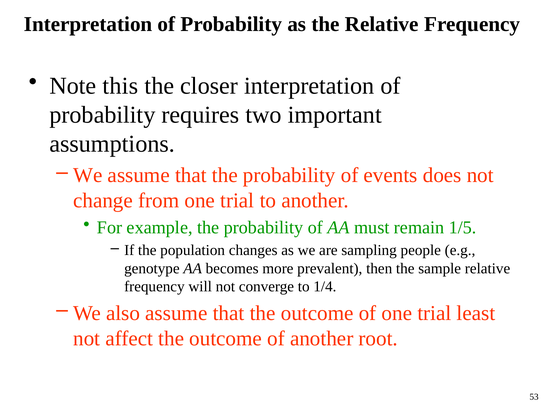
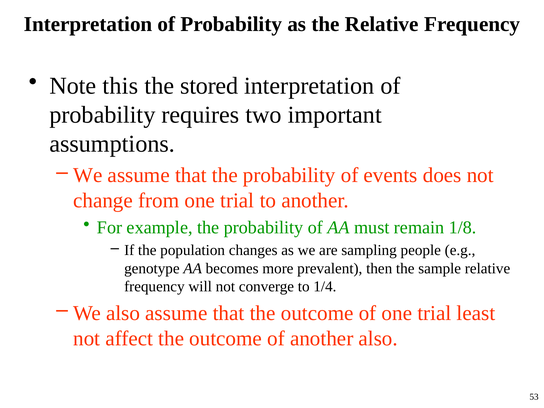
closer: closer -> stored (209, 86)
1/5: 1/5 -> 1/8 (463, 228)
another root: root -> also (378, 338)
